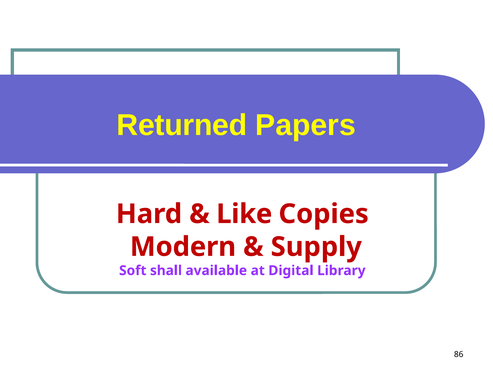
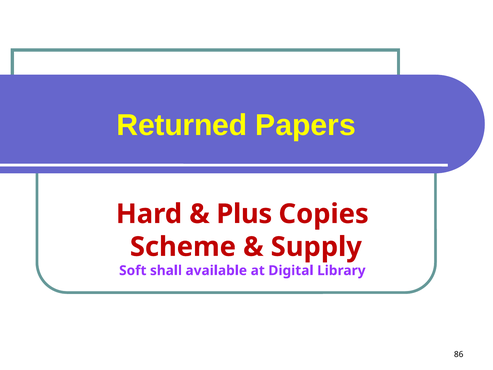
Like: Like -> Plus (244, 214)
Modern: Modern -> Scheme (183, 247)
